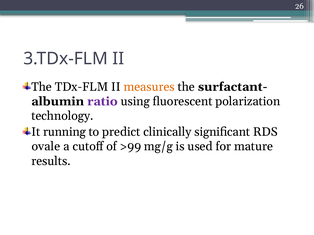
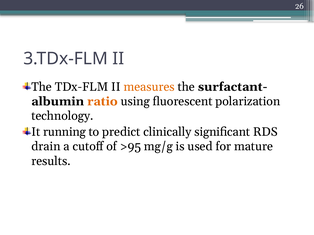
ratio colour: purple -> orange (102, 102)
ovale: ovale -> drain (46, 147)
>99: >99 -> >95 (130, 147)
